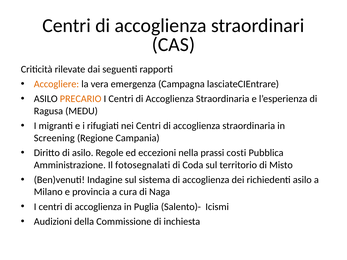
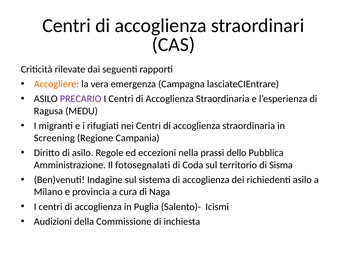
PRECARIO colour: orange -> purple (81, 99)
costi: costi -> dello (236, 153)
Misto: Misto -> Sisma (281, 165)
